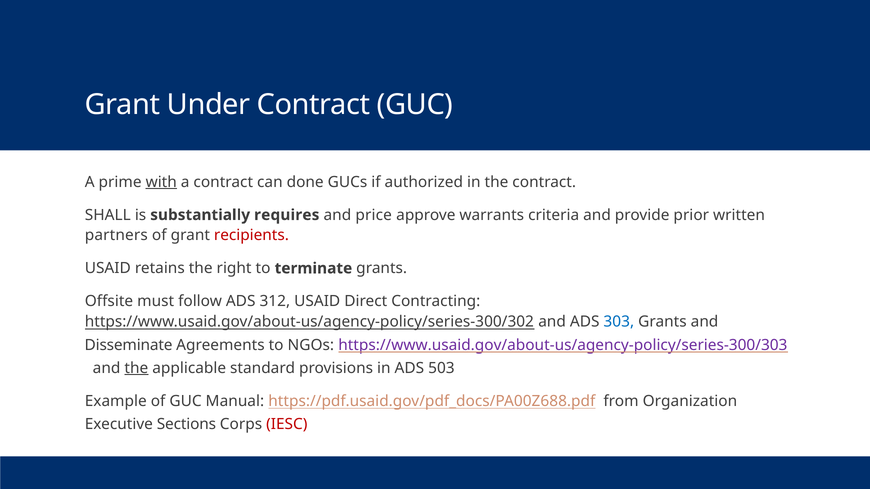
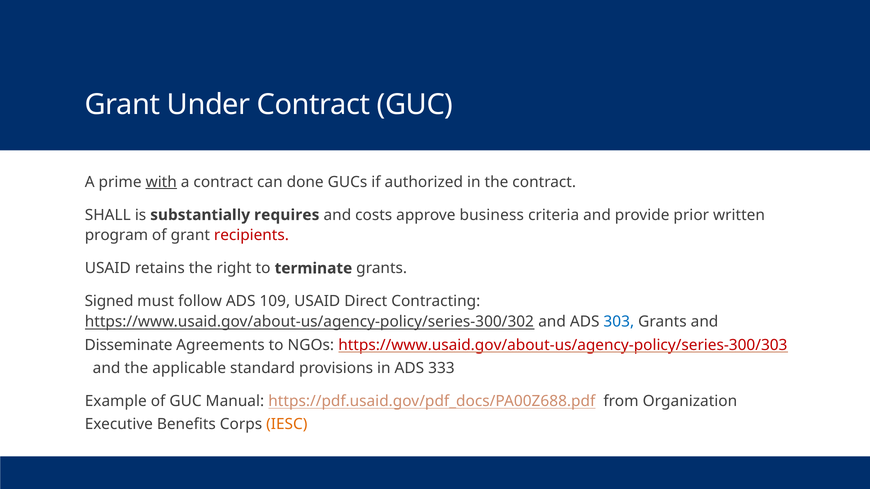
price: price -> costs (374, 215)
warrants: warrants -> business (492, 215)
partners: partners -> program (116, 235)
Offsite: Offsite -> Signed (109, 302)
312: 312 -> 109 (275, 302)
https://www.usaid.gov/about-us/agency-policy/series-300/303 colour: purple -> red (563, 345)
the underline: present -> none (136, 368)
503: 503 -> 333 (441, 368)
Sections: Sections -> Benefits (186, 425)
IESC colour: red -> orange (287, 425)
